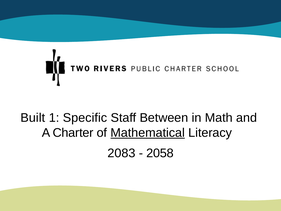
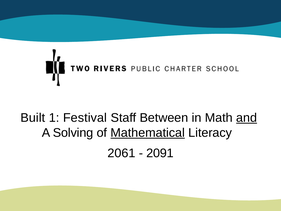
Specific: Specific -> Festival (85, 118)
and underline: none -> present (247, 118)
Charter: Charter -> Solving (73, 133)
2083: 2083 -> 2061 (121, 153)
2058: 2058 -> 2091 (160, 153)
